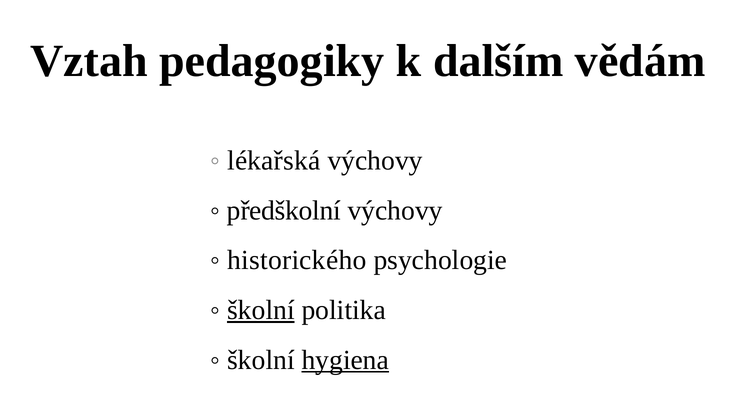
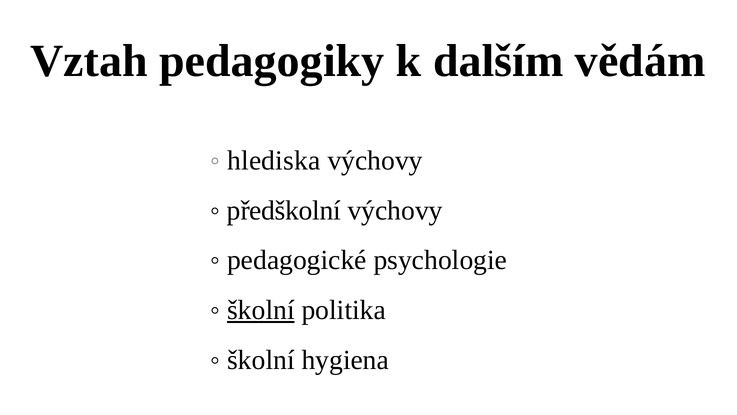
lékařská: lékařská -> hlediska (274, 161)
historického: historického -> pedagogické (297, 260)
hygiena underline: present -> none (345, 359)
